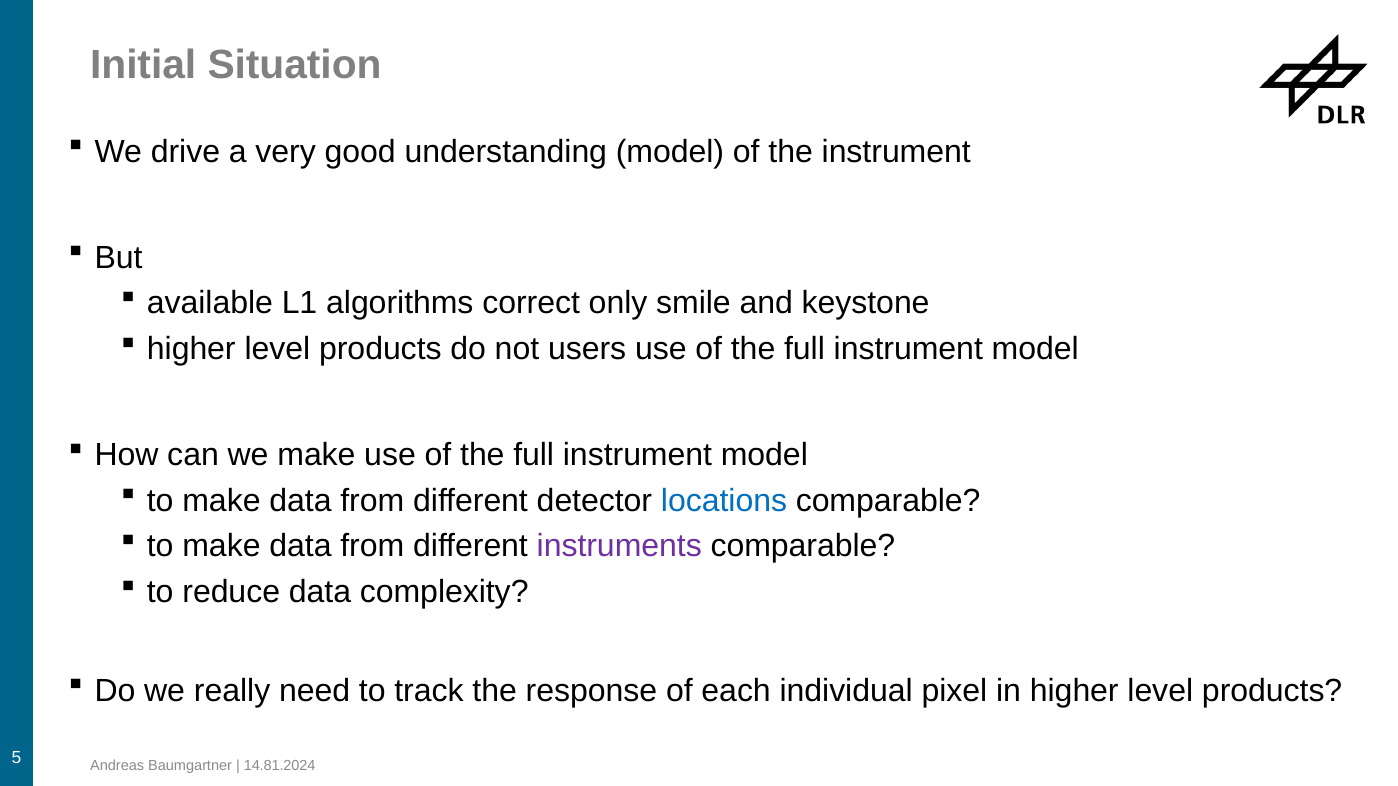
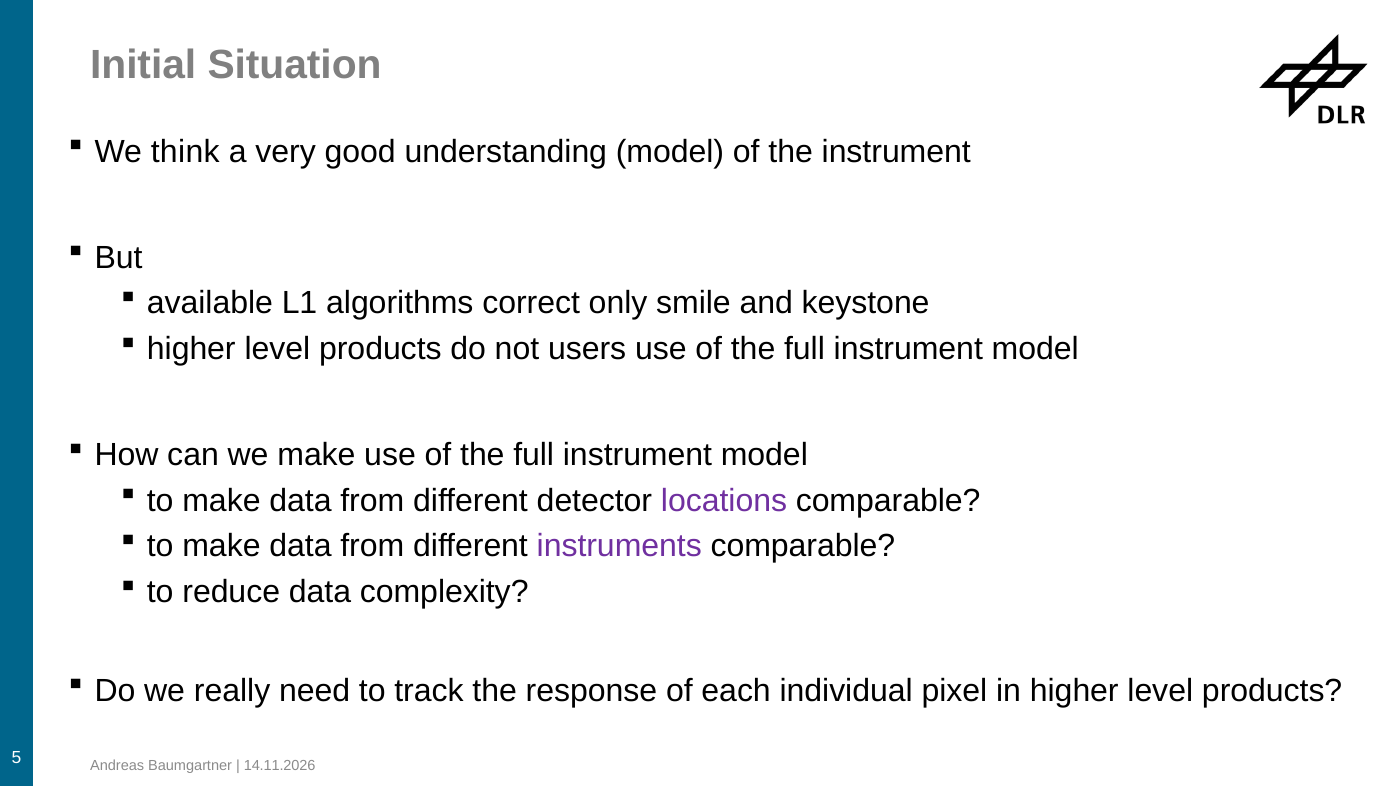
drive: drive -> think (185, 152)
locations colour: blue -> purple (724, 501)
14.81.2024: 14.81.2024 -> 14.11.2026 (280, 766)
